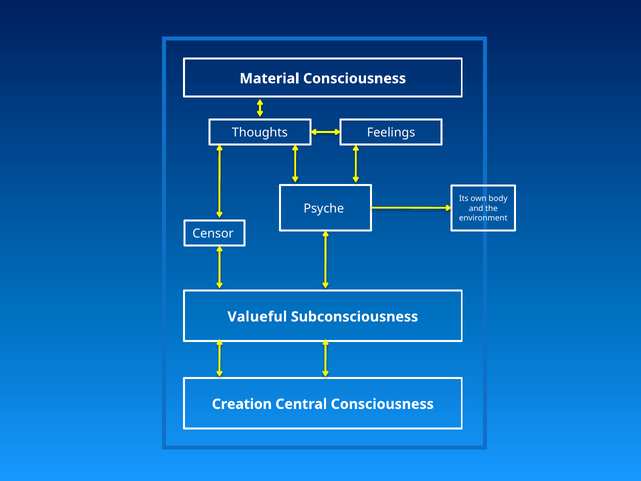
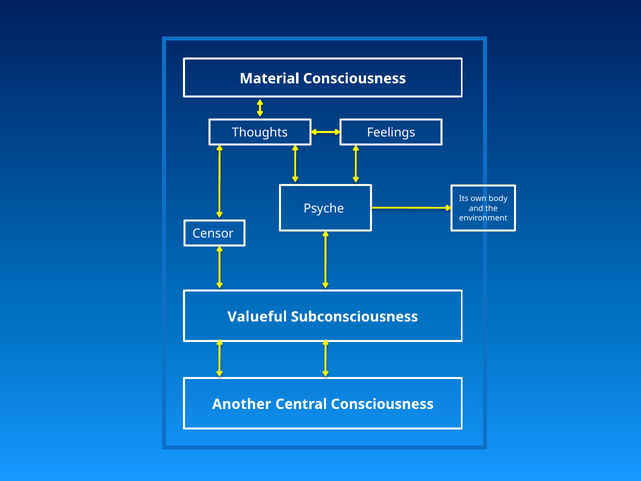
Creation: Creation -> Another (242, 404)
